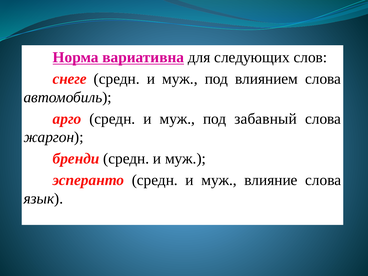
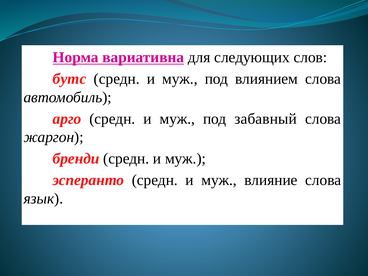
снеге: снеге -> бутс (70, 79)
